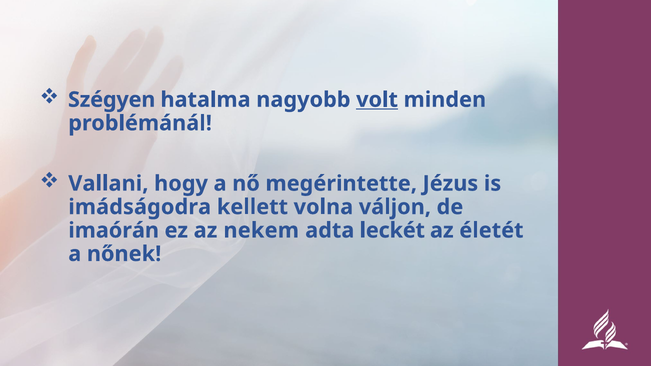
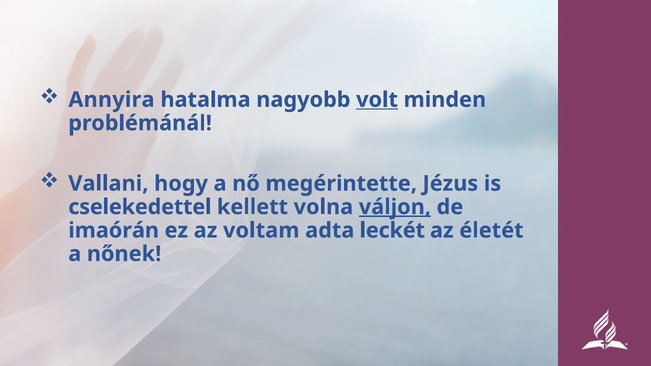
Szégyen: Szégyen -> Annyira (111, 100)
imádságodra: imádságodra -> cselekedettel (140, 207)
váljon underline: none -> present (395, 207)
nekem: nekem -> voltam (261, 231)
